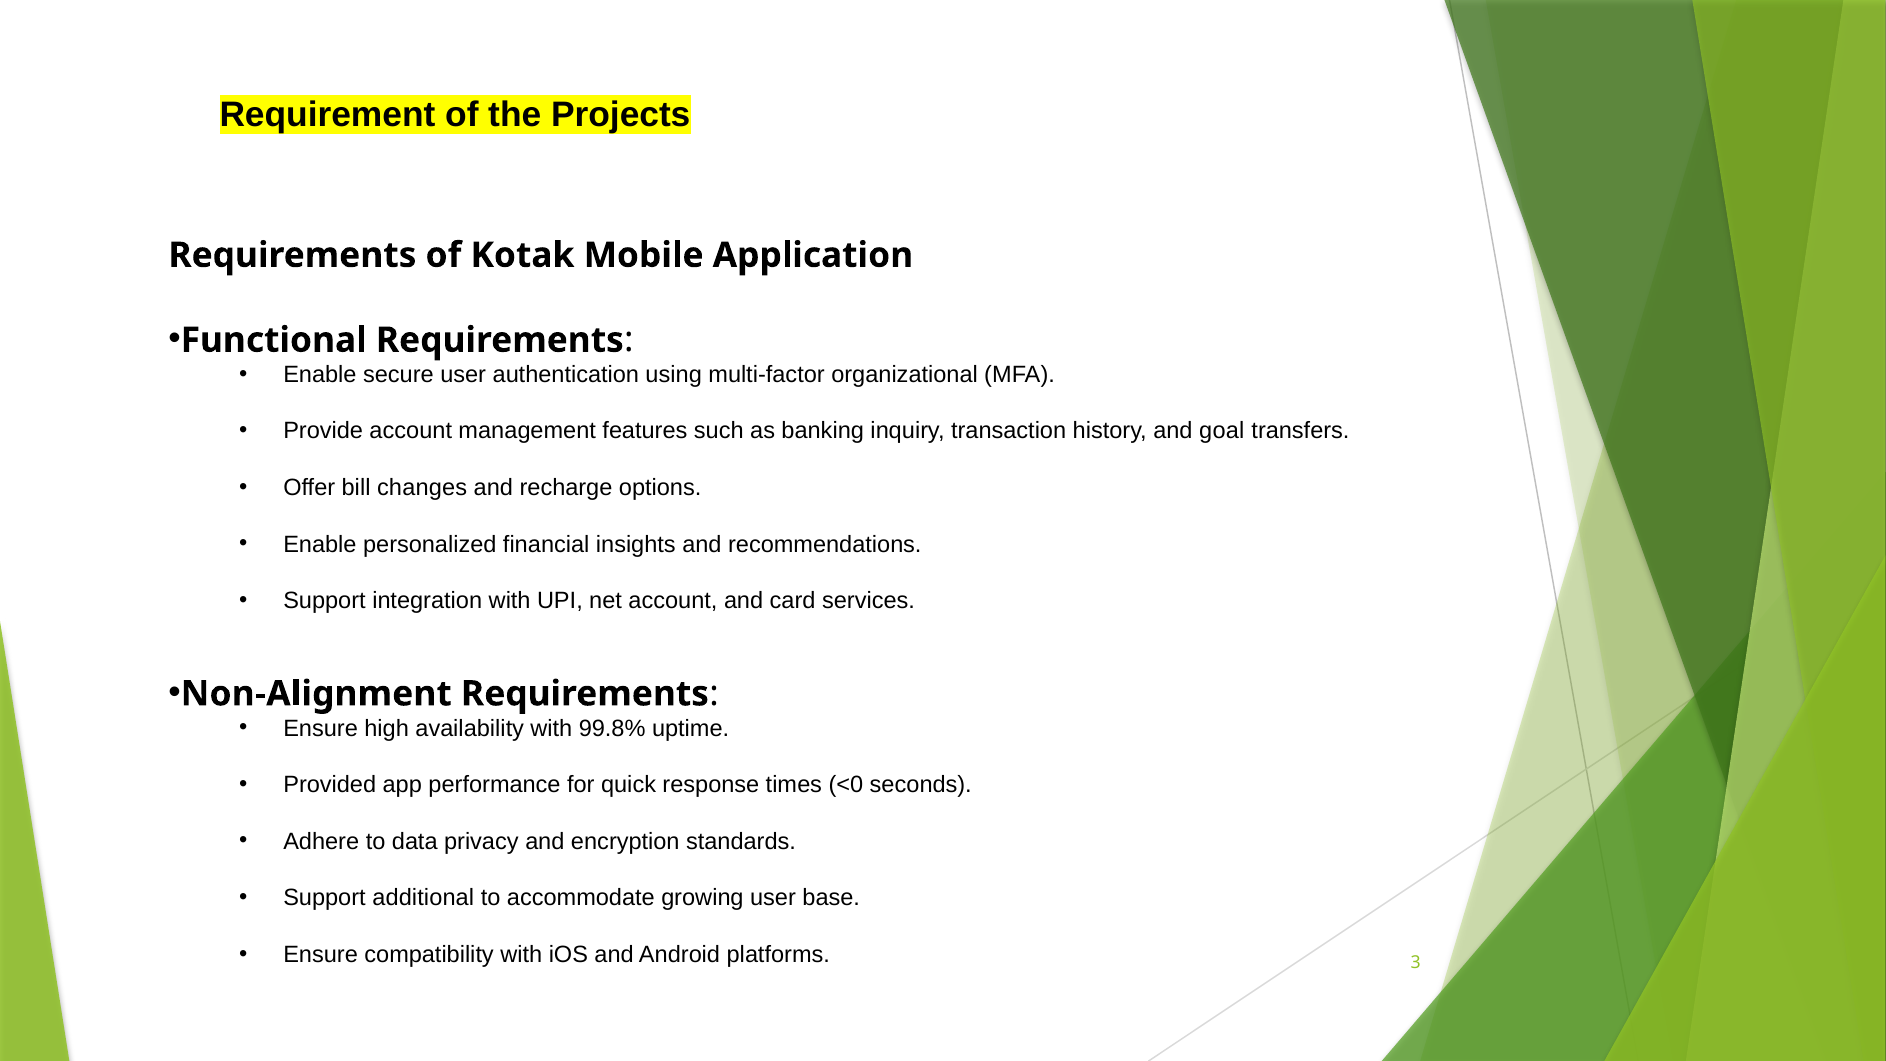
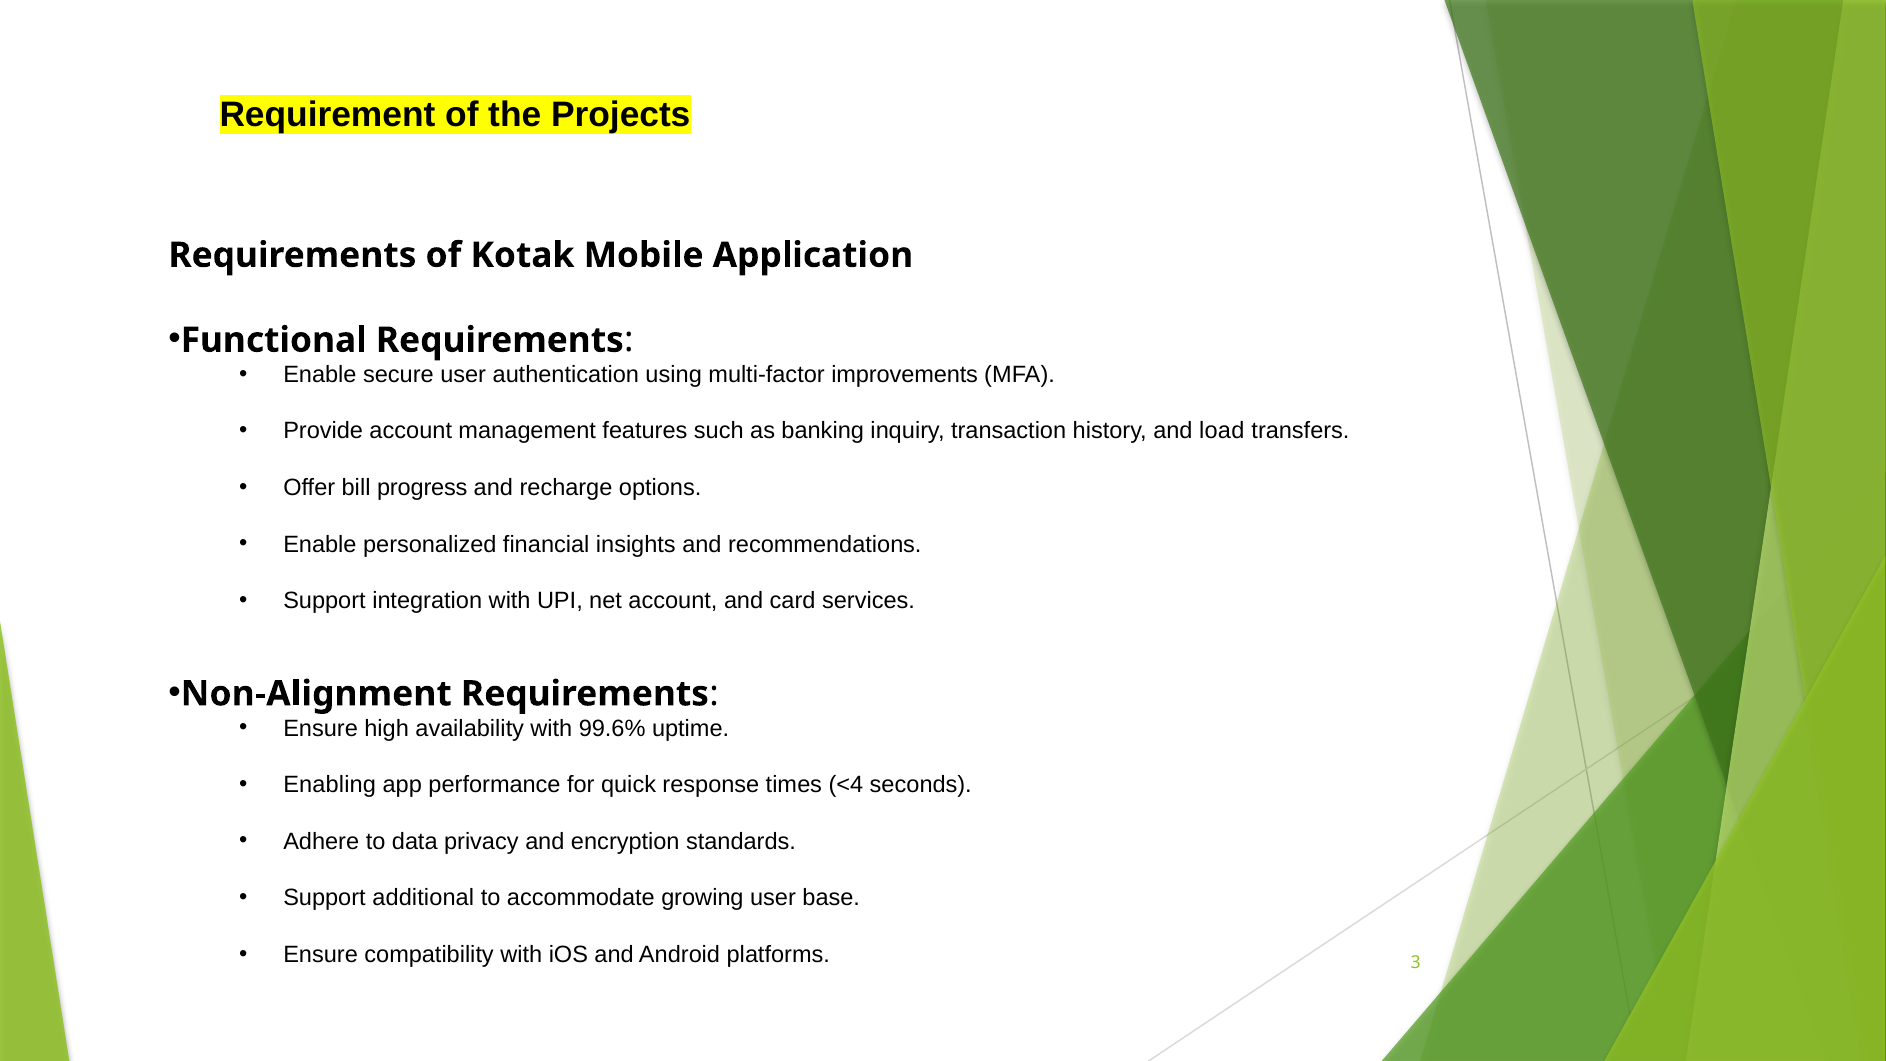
organizational: organizational -> improvements (905, 375)
goal: goal -> load (1222, 431)
changes: changes -> progress (422, 488)
99.8%: 99.8% -> 99.6% (612, 728)
Provided: Provided -> Enabling (330, 785)
<0: <0 -> <4 (846, 785)
